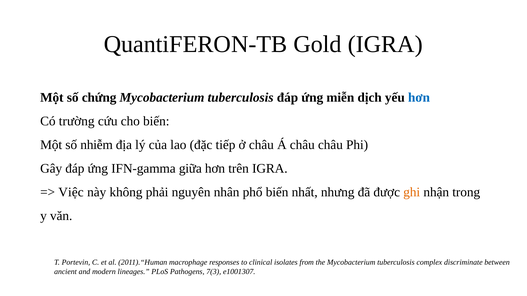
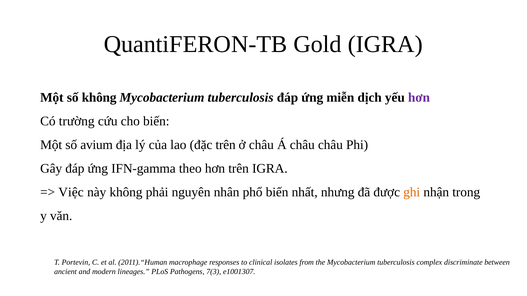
số chứng: chứng -> không (99, 98)
hơn colour: blue -> purple (419, 98)
nhiễm: nhiễm -> avium (97, 145)
đặc tiếp: tiếp -> trên (226, 145)
giữa: giữa -> theo (190, 169)
